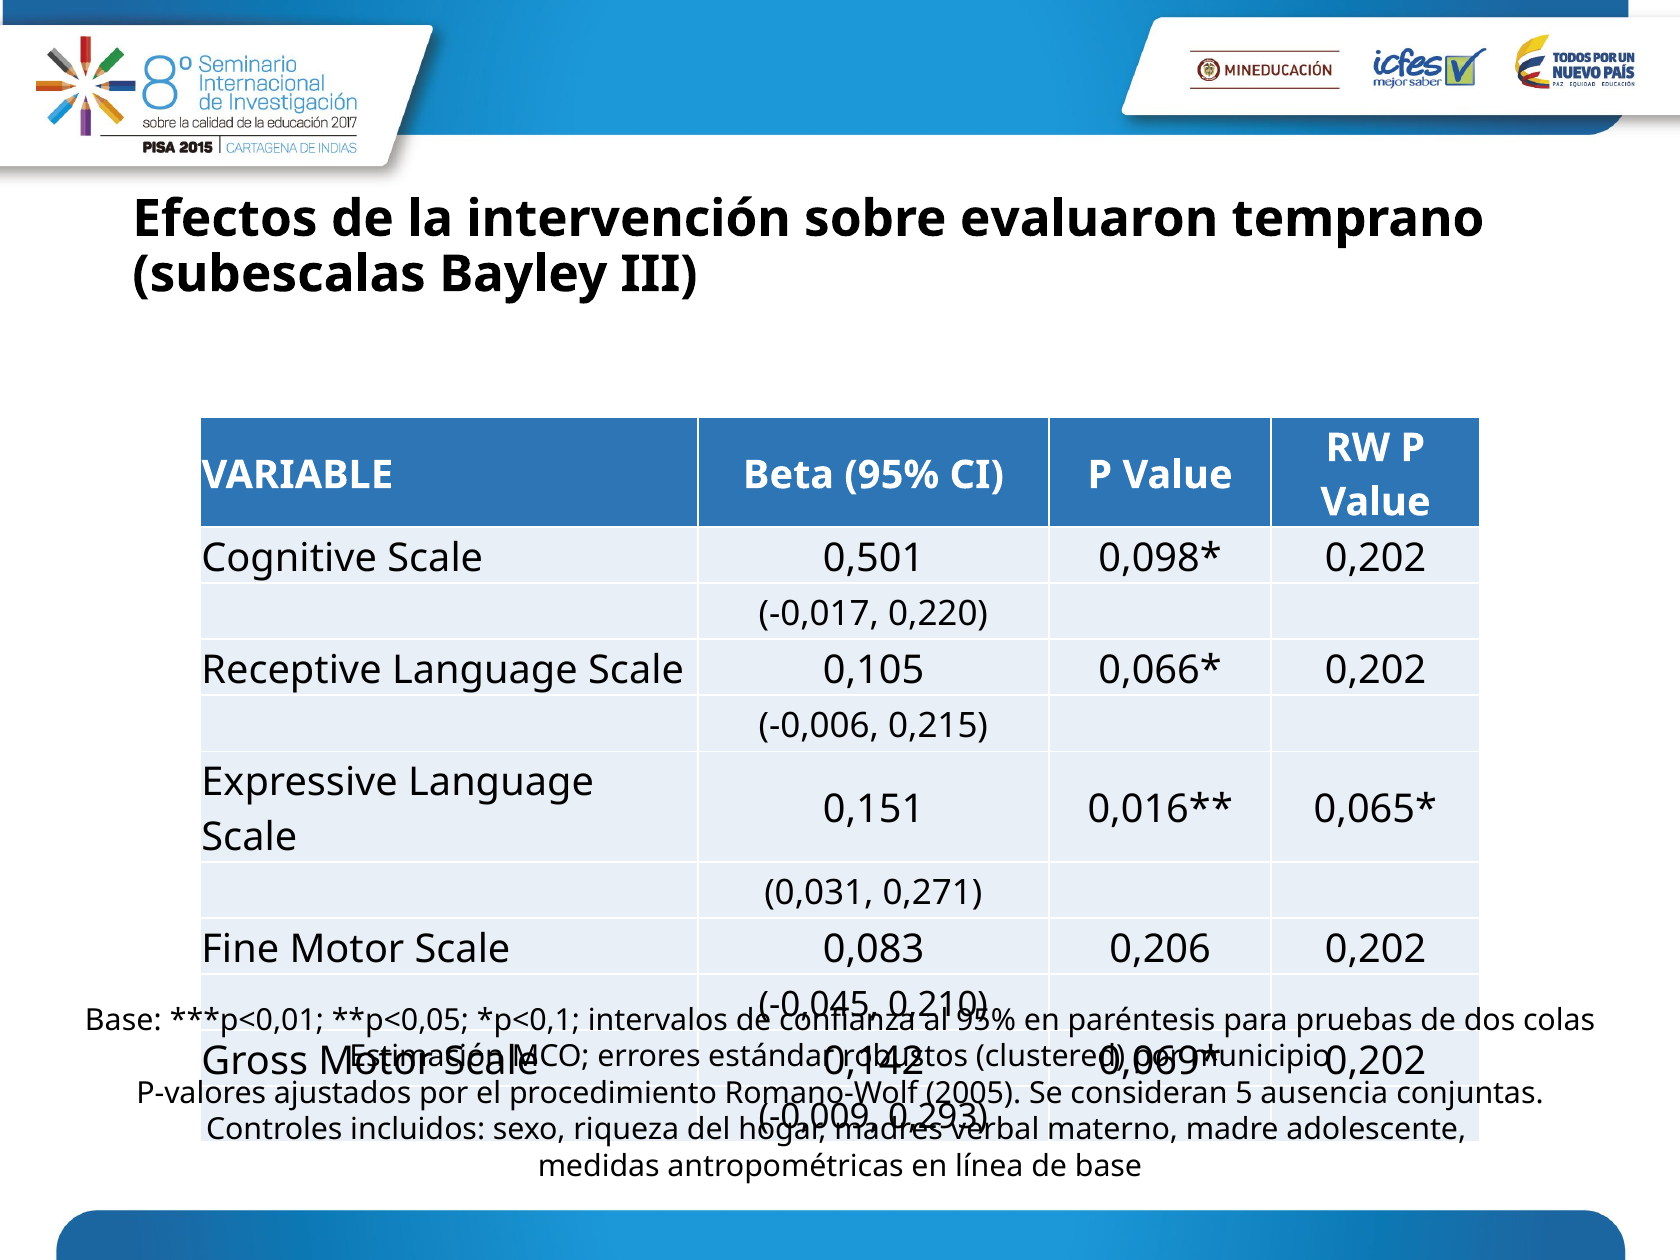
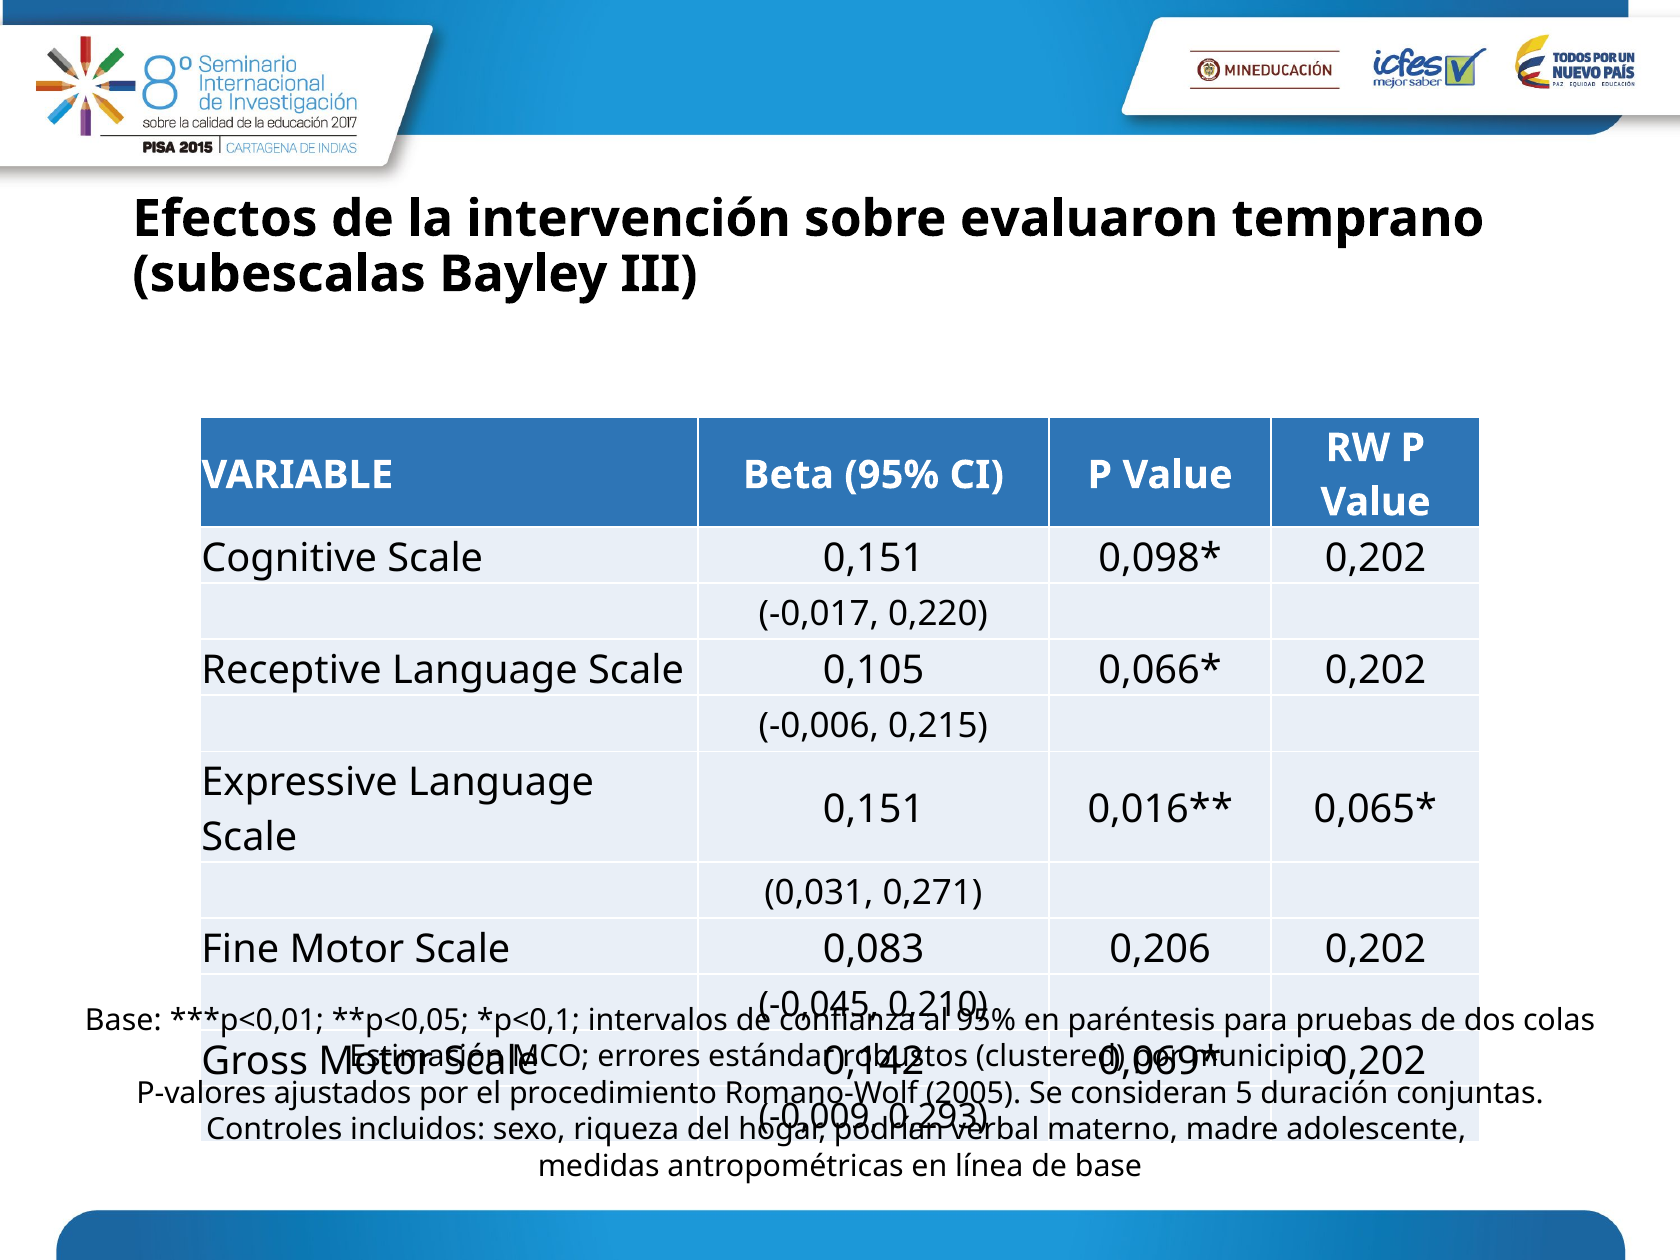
Cognitive Scale 0,501: 0,501 -> 0,151 (874, 558)
ausencia: ausencia -> duración (1324, 1093)
madres: madres -> podrían (889, 1130)
